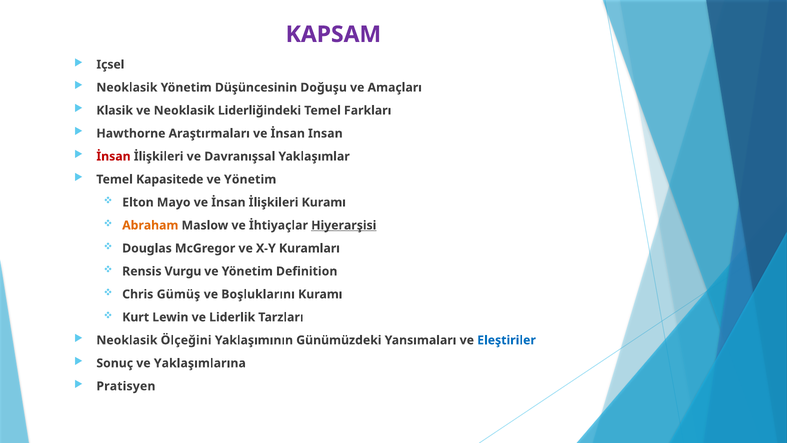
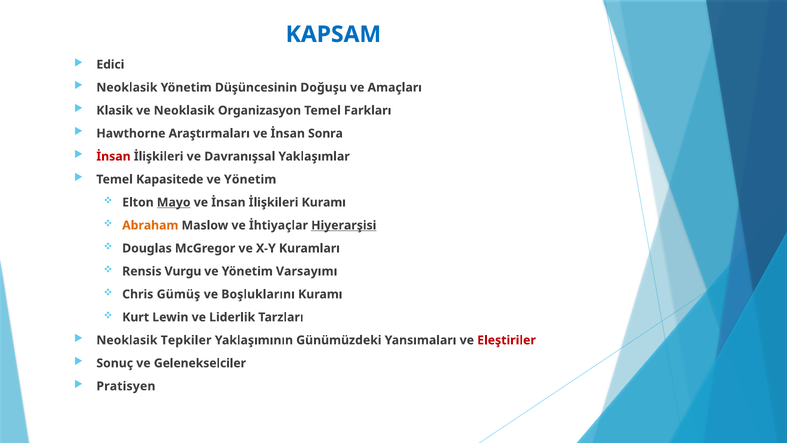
KAPSAM colour: purple -> blue (333, 34)
Içsel: Içsel -> Edici (110, 64)
Liderliğindeki: Liderliğindeki -> Organizasyon (260, 110)
Insan: Insan -> Sonra (325, 133)
Mayo underline: none -> present (174, 202)
Definition: Definition -> Varsayımı (307, 271)
Ölçeğini: Ölçeğini -> Tepkiler (186, 340)
Eleştiriler colour: blue -> red (507, 340)
Yaklaşımlarına: Yaklaşımlarına -> Gelenekselciler (200, 363)
